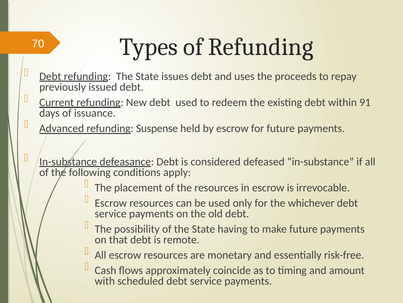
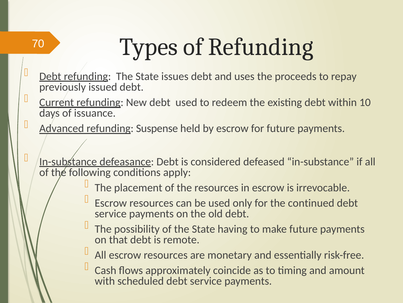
91: 91 -> 10 (365, 102)
whichever: whichever -> continued (311, 203)
